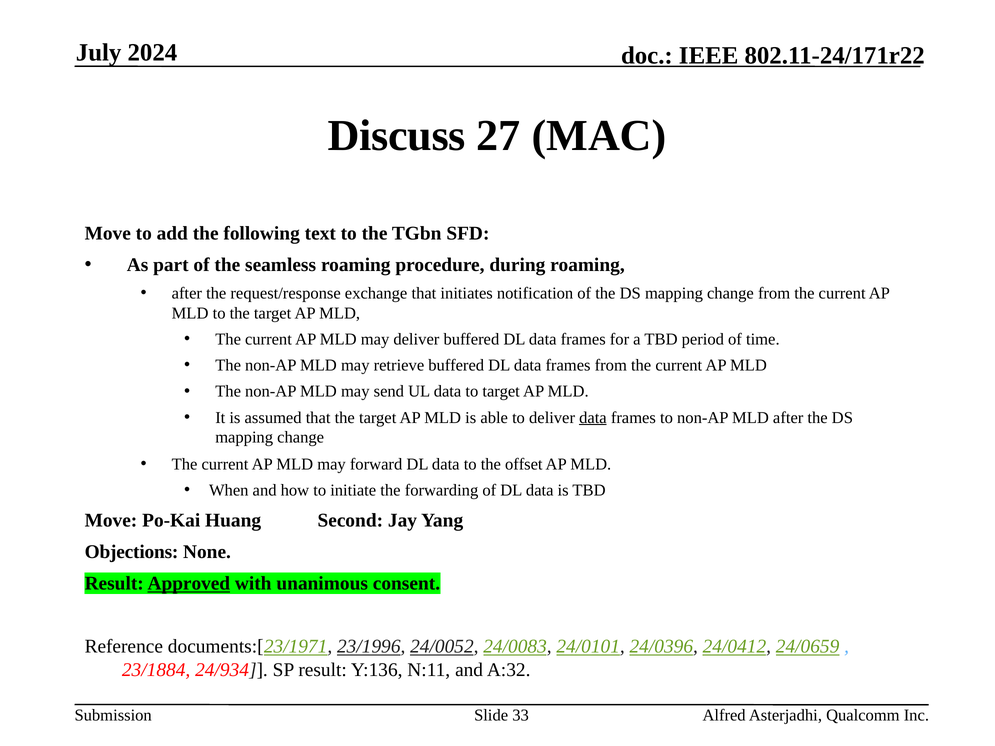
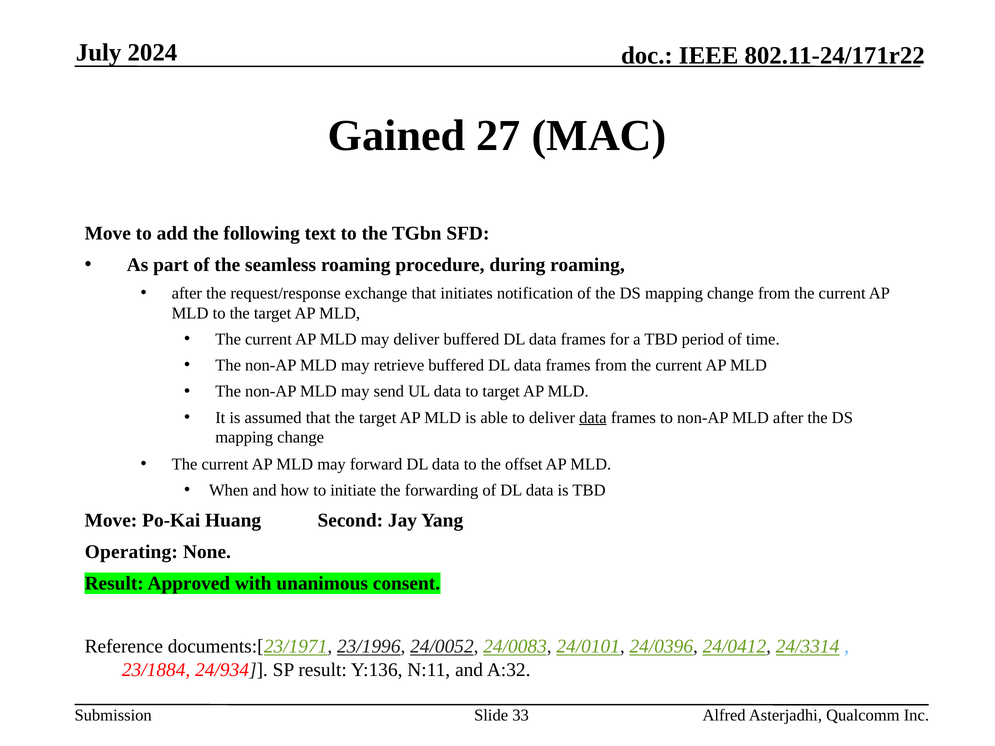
Discuss: Discuss -> Gained (397, 136)
Objections: Objections -> Operating (131, 552)
Approved underline: present -> none (189, 584)
24/0659: 24/0659 -> 24/3314 (808, 647)
